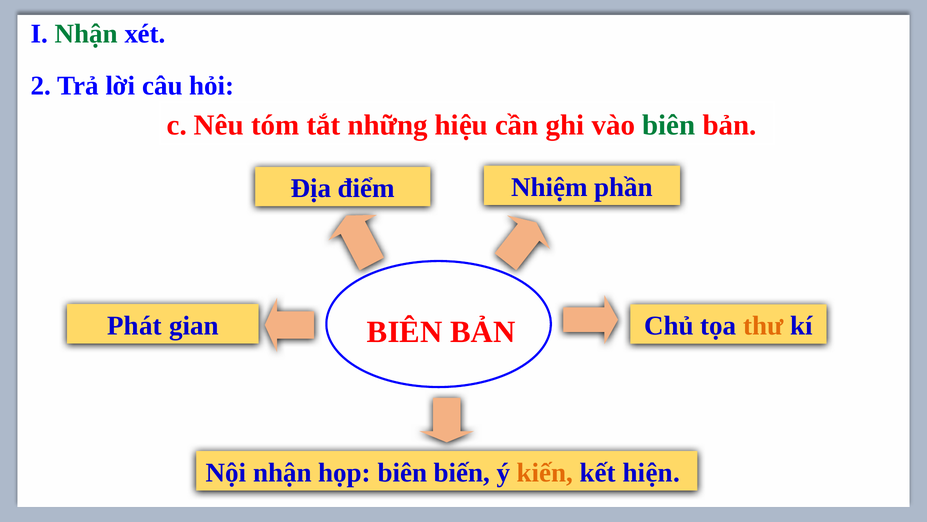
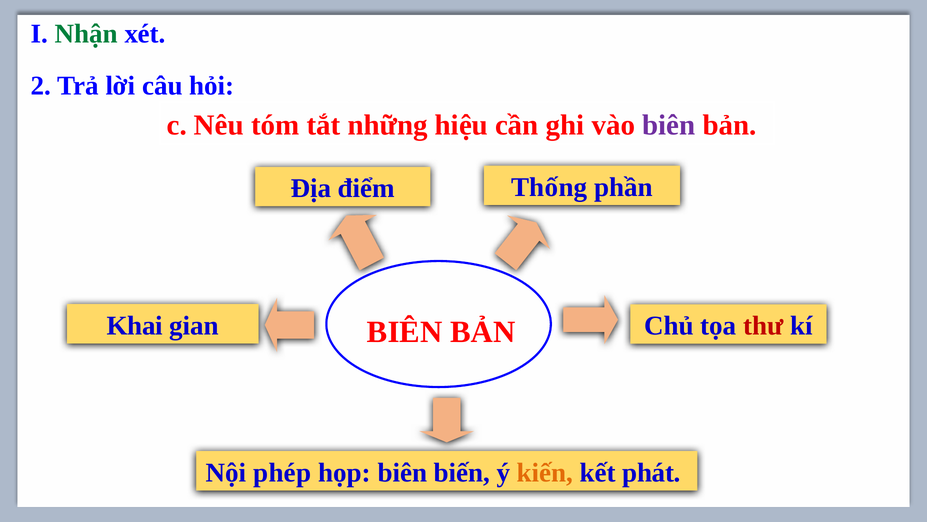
biên colour: green -> purple (669, 125)
Nhiệm: Nhiệm -> Thống (549, 187)
Phát: Phát -> Khai (135, 325)
thư colour: orange -> red (763, 326)
Nội nhận: nhận -> phép (282, 472)
hiện: hiện -> phát (652, 472)
